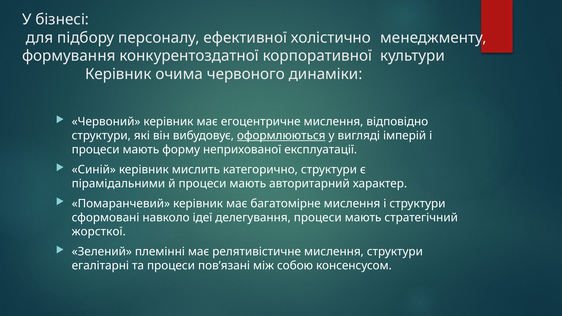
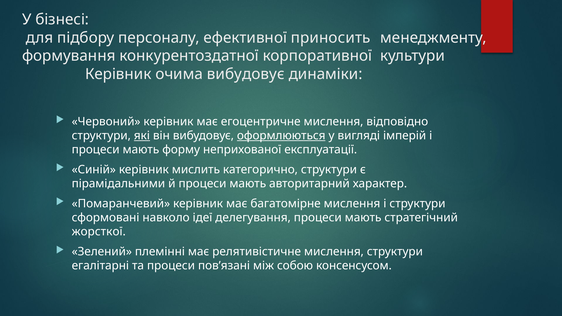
холістично: холістично -> приносить (331, 38)
очима червоного: червоного -> вибудовує (246, 74)
які underline: none -> present (142, 136)
